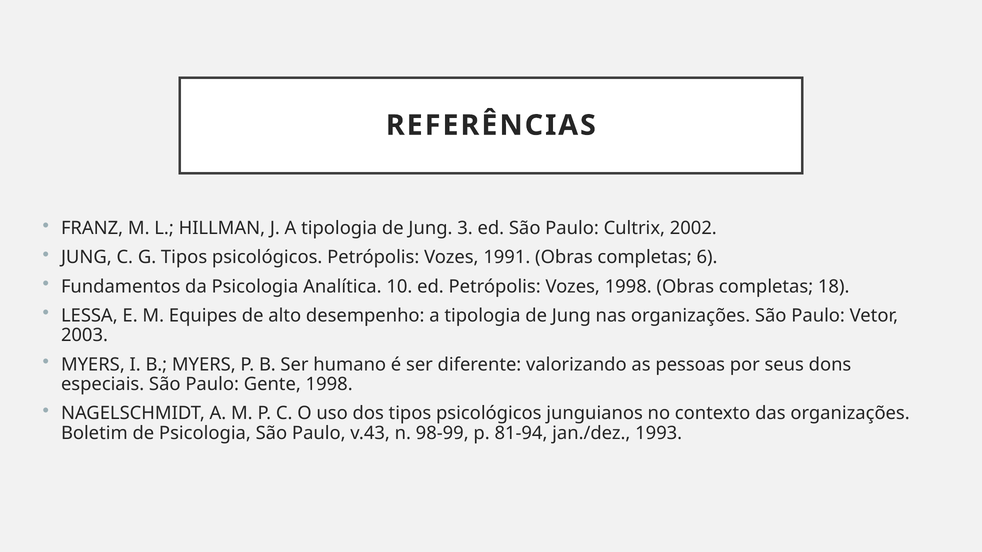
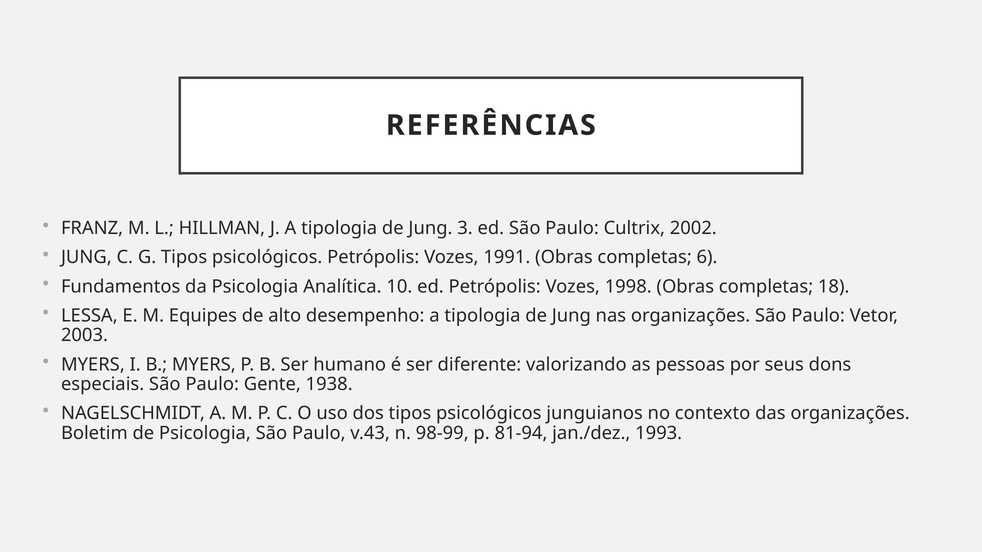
Gente 1998: 1998 -> 1938 (329, 385)
